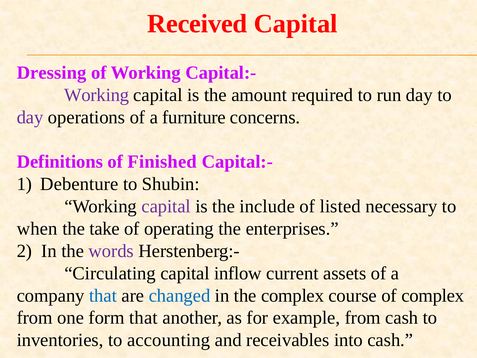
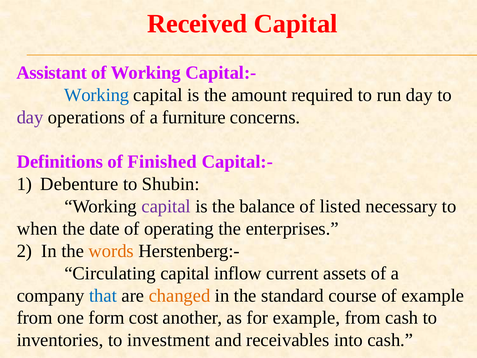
Dressing: Dressing -> Assistant (52, 73)
Working colour: purple -> blue (97, 95)
include: include -> balance (267, 206)
take: take -> date (105, 229)
words colour: purple -> orange (111, 251)
changed colour: blue -> orange (180, 295)
the complex: complex -> standard (292, 295)
of complex: complex -> example (433, 295)
form that: that -> cost (144, 318)
accounting: accounting -> investment (169, 340)
